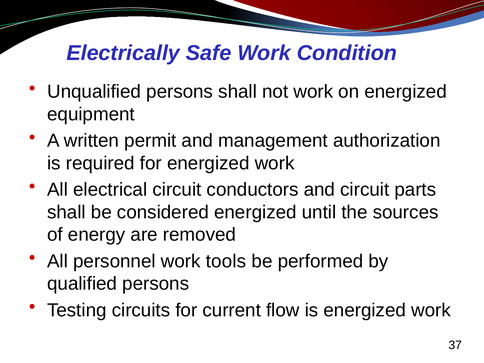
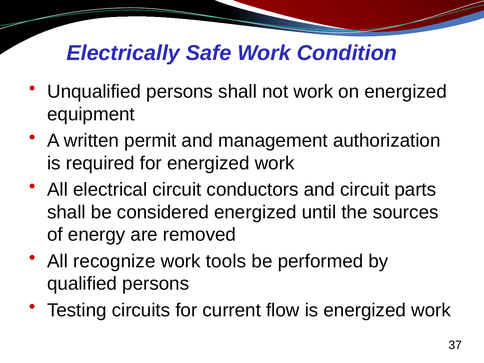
personnel: personnel -> recognize (114, 261)
